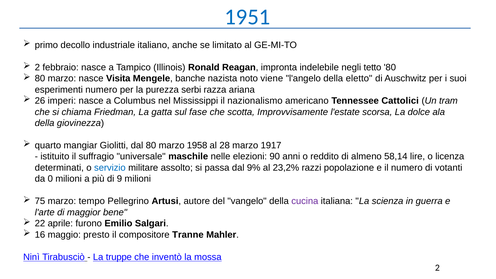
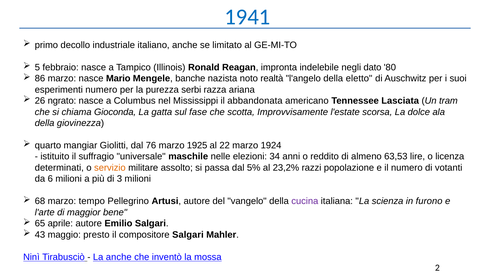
1951: 1951 -> 1941 (247, 17)
2: 2 -> 5 (37, 67)
tetto: tetto -> dato (372, 67)
80: 80 -> 86 (40, 78)
Visita: Visita -> Mario (118, 78)
viene: viene -> realtà (272, 78)
imperi: imperi -> ngrato (62, 101)
nazionalismo: nazionalismo -> abbandonata (255, 101)
Cattolici: Cattolici -> Lasciata (400, 101)
Friedman: Friedman -> Gioconda (115, 112)
dal 80: 80 -> 76 (151, 145)
1958: 1958 -> 1925 (197, 145)
28: 28 -> 22 (225, 145)
1917: 1917 -> 1924 (271, 145)
90: 90 -> 34 (275, 157)
58,14: 58,14 -> 63,53 (396, 157)
servizio colour: blue -> orange (110, 168)
9%: 9% -> 5% (254, 168)
0: 0 -> 6 (50, 179)
9: 9 -> 3 (119, 179)
75: 75 -> 68 (40, 201)
guerra: guerra -> furono (429, 201)
22: 22 -> 65 (40, 224)
aprile furono: furono -> autore (89, 224)
16: 16 -> 43 (40, 235)
compositore Tranne: Tranne -> Salgari (188, 235)
La truppe: truppe -> anche (119, 257)
